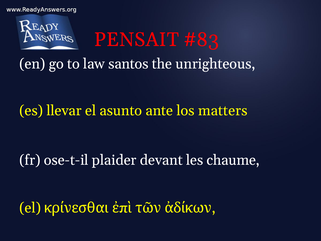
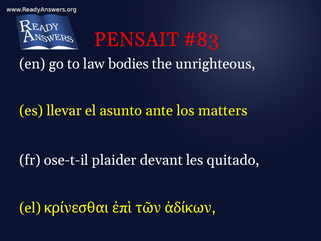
santos: santos -> bodies (128, 64)
chaume: chaume -> quitado (233, 160)
